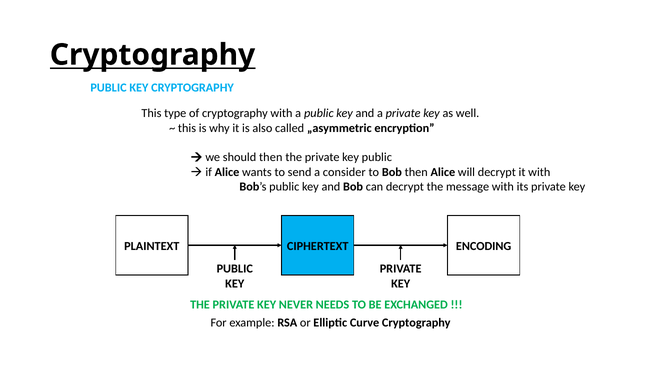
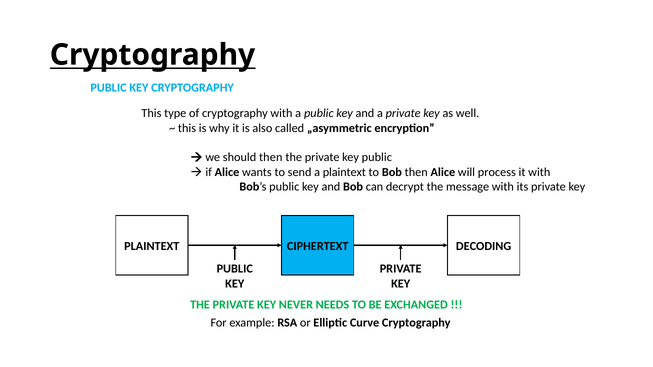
a consider: consider -> plaintext (344, 172)
will decrypt: decrypt -> process (497, 172)
ENCODING: ENCODING -> DECODING (484, 246)
